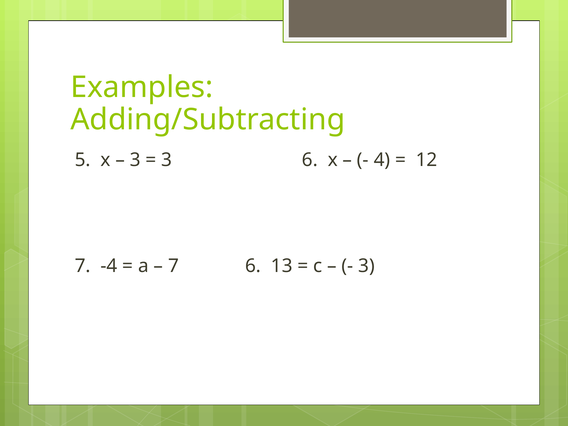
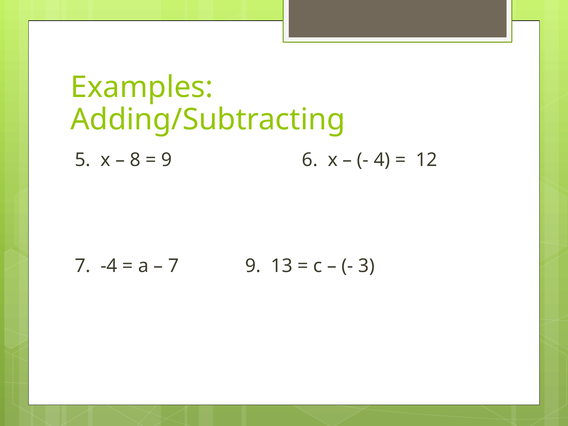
3: 3 -> 8 (135, 160)
3: 3 -> 9 (167, 160)
7 6: 6 -> 9 (253, 266)
